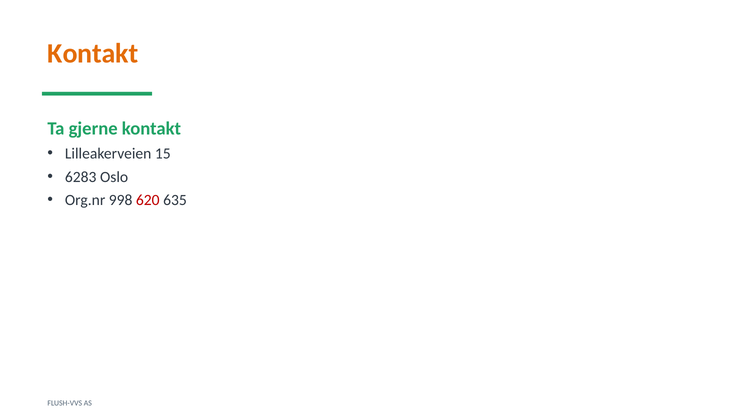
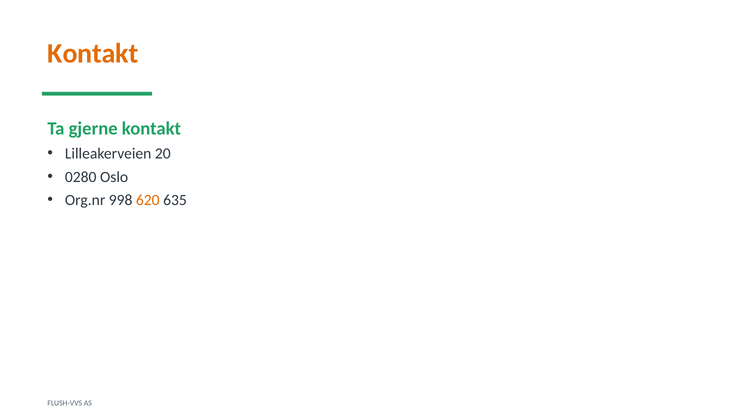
15: 15 -> 20 (163, 153)
6283: 6283 -> 0280 (81, 177)
620 colour: red -> orange (148, 200)
